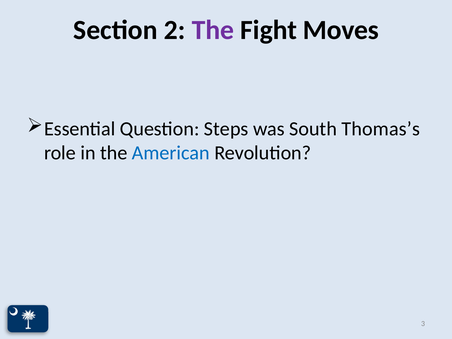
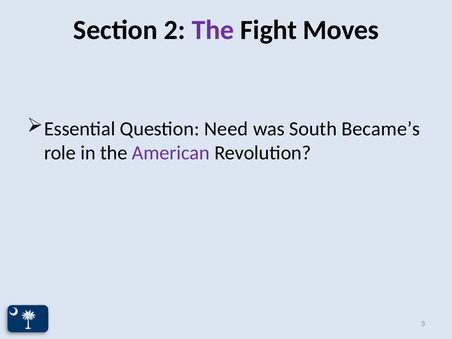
Steps: Steps -> Need (226, 129)
Thomas’s: Thomas’s -> Became’s (381, 129)
American colour: blue -> purple (171, 153)
